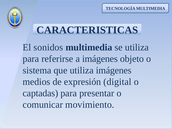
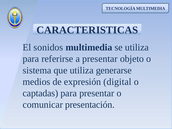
a imágenes: imágenes -> presentar (100, 59)
utiliza imágenes: imágenes -> generarse (114, 70)
movimiento: movimiento -> presentación (90, 105)
